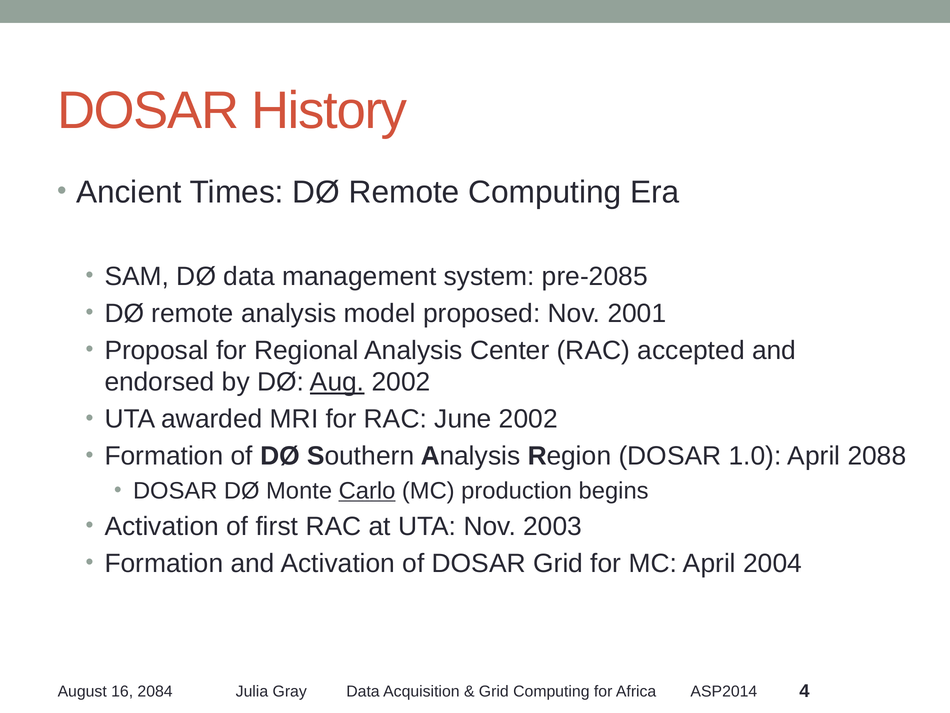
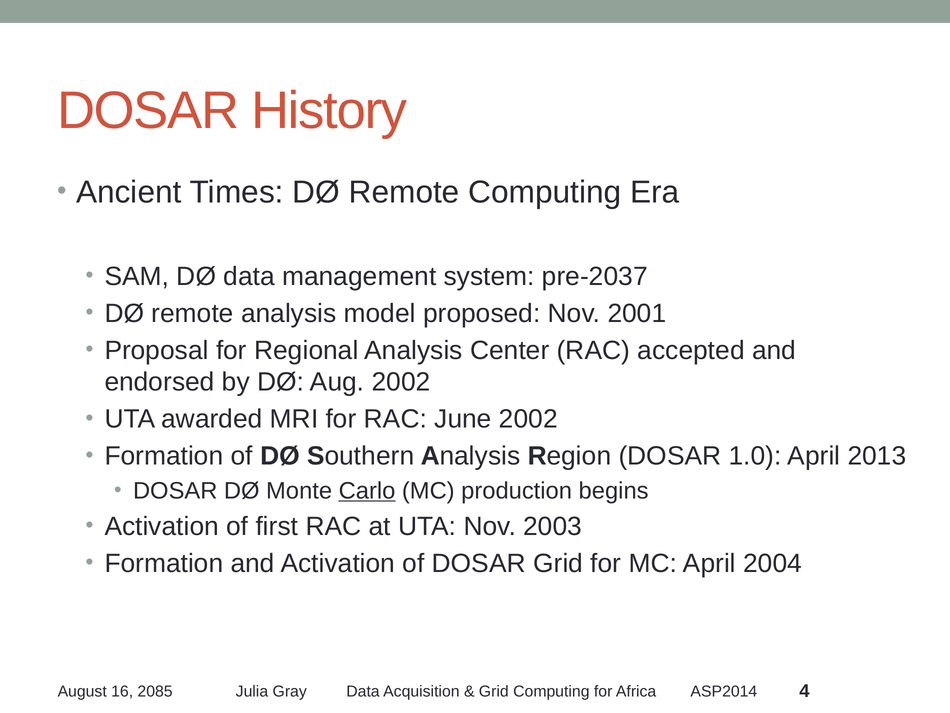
pre-2085: pre-2085 -> pre-2037 (595, 276)
Aug underline: present -> none (337, 382)
2088: 2088 -> 2013 (877, 456)
2084: 2084 -> 2085 (155, 691)
